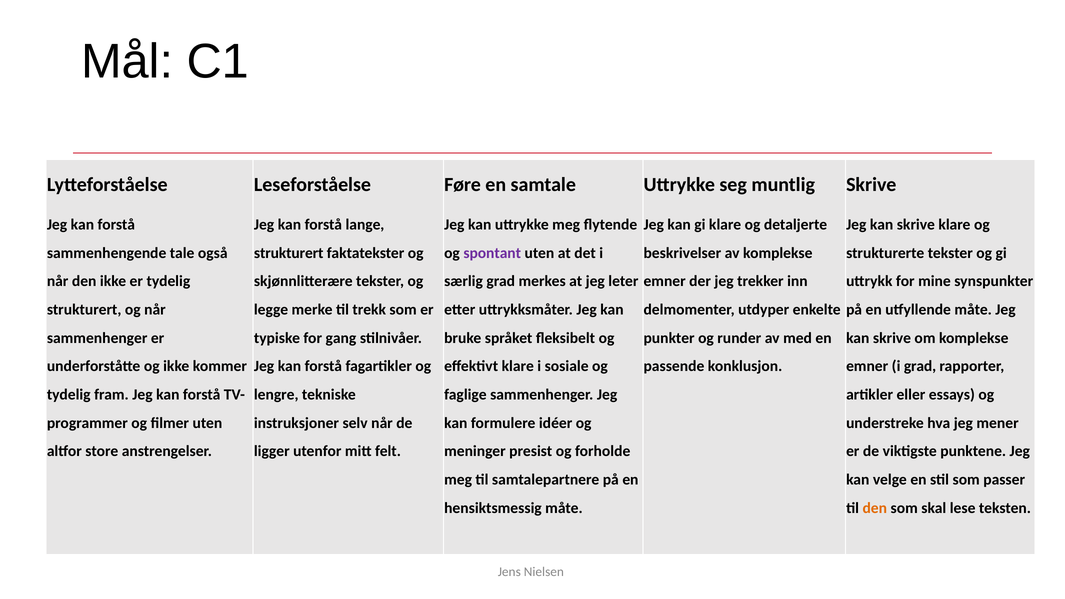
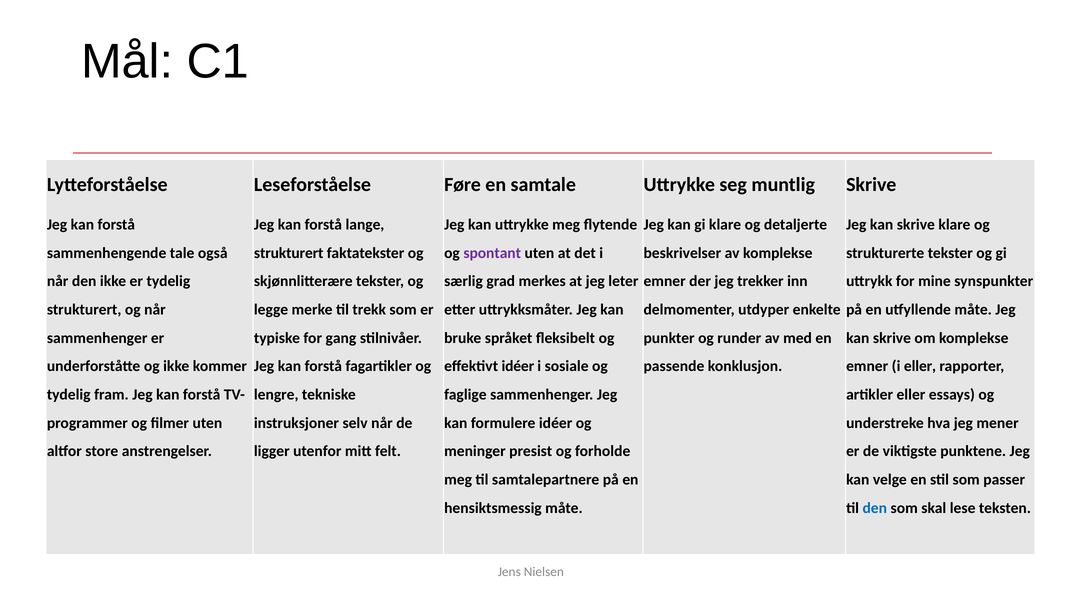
effektivt klare: klare -> idéer (518, 366)
i grad: grad -> eller (920, 366)
den colour: orange -> blue (875, 508)
